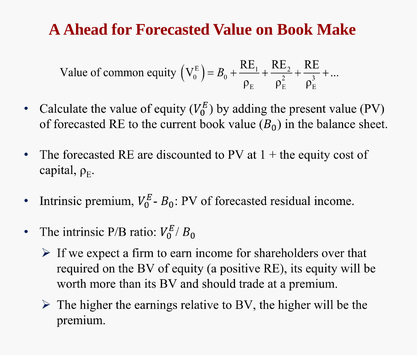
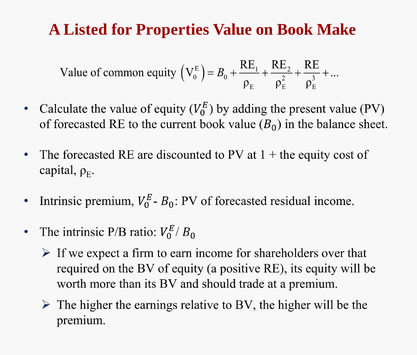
Ahead: Ahead -> Listed (85, 30)
Forecasted: Forecasted -> Properties (173, 30)
